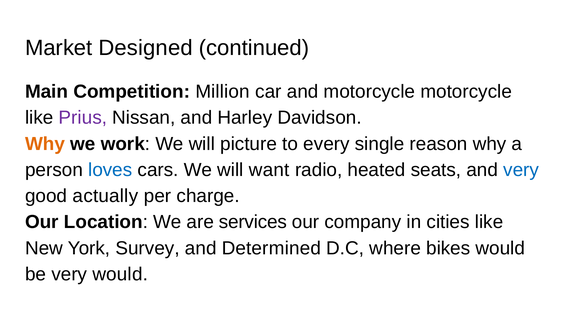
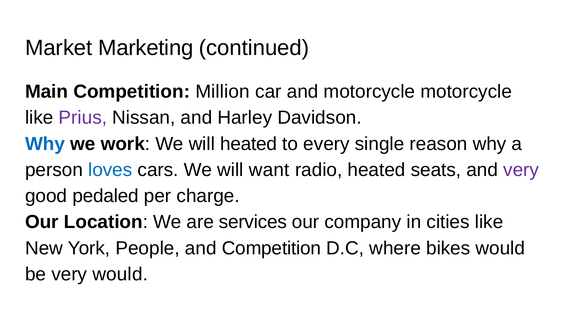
Designed: Designed -> Marketing (146, 48)
Why colour: orange -> blue (45, 144)
will picture: picture -> heated (249, 144)
very colour: blue -> purple (521, 170)
actually: actually -> pedaled (106, 196)
Survey: Survey -> People (148, 249)
and Determined: Determined -> Competition (271, 249)
